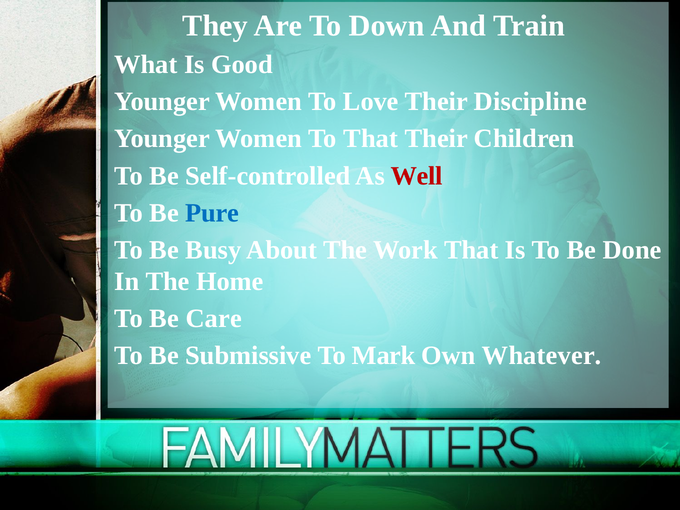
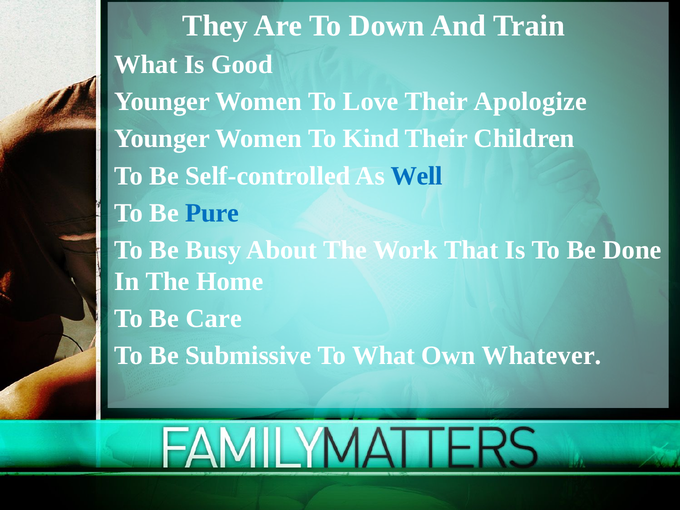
Discipline: Discipline -> Apologize (530, 102)
To That: That -> Kind (371, 139)
Well colour: red -> blue (417, 176)
To Mark: Mark -> What (384, 356)
